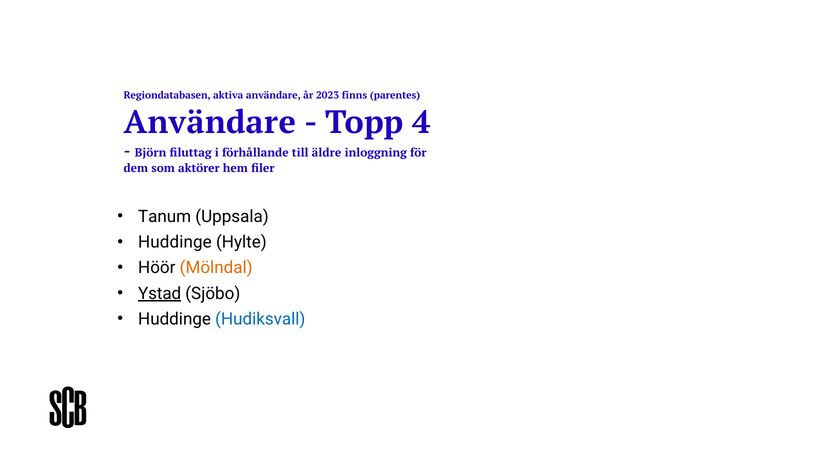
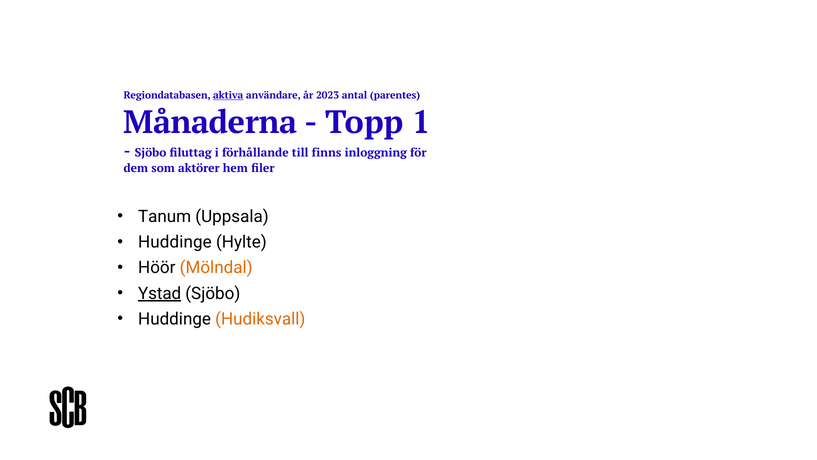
aktiva underline: none -> present (228, 95)
finns: finns -> antal (355, 95)
Användare: Användare -> Månaderna (210, 122)
4: 4 -> 1 (421, 122)
Björn: Björn -> Sjöbo (150, 153)
äldre: äldre -> finns (327, 153)
Hudiksvall colour: blue -> orange (260, 319)
